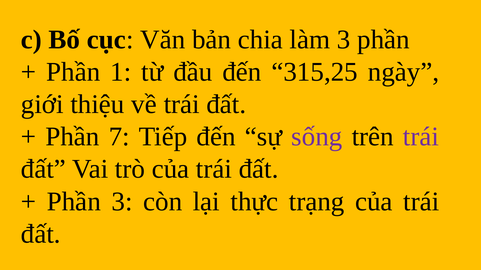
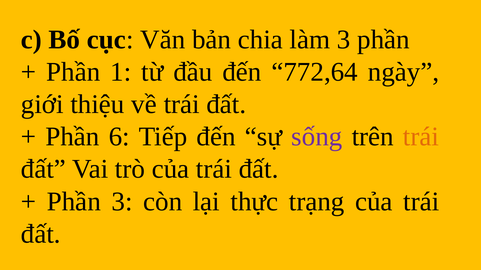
315,25: 315,25 -> 772,64 (315, 72)
7: 7 -> 6 (119, 137)
trái colour: purple -> orange (421, 137)
